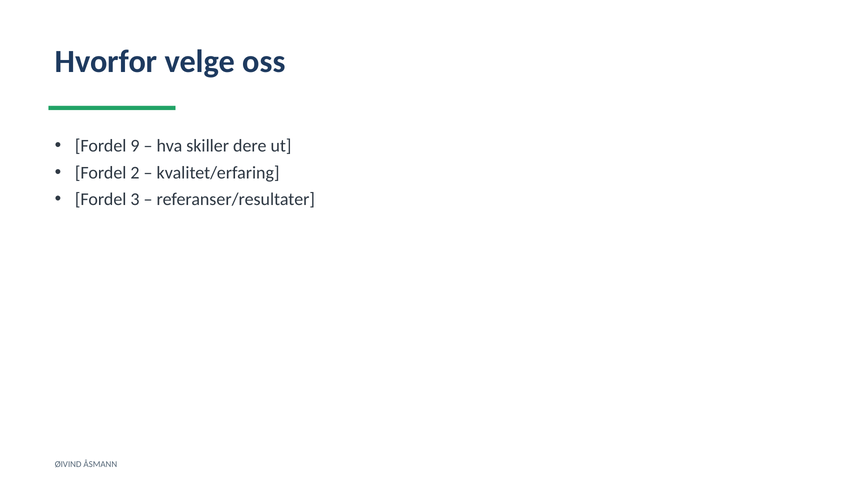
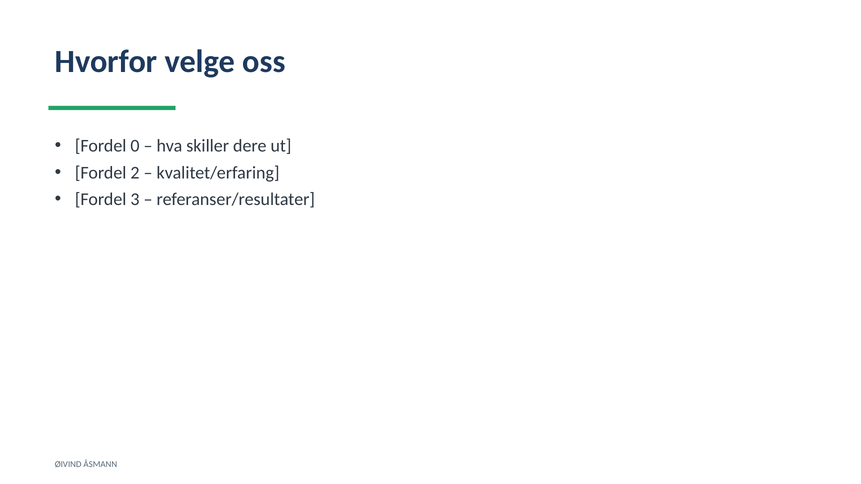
9: 9 -> 0 (135, 146)
